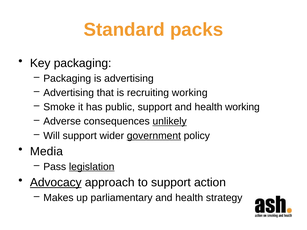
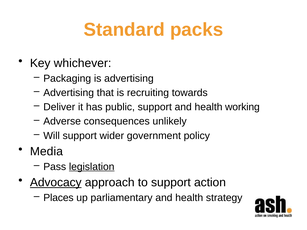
Key packaging: packaging -> whichever (83, 63)
recruiting working: working -> towards (190, 93)
Smoke: Smoke -> Deliver (59, 107)
unlikely underline: present -> none (170, 121)
government underline: present -> none (154, 136)
Makes: Makes -> Places (58, 198)
